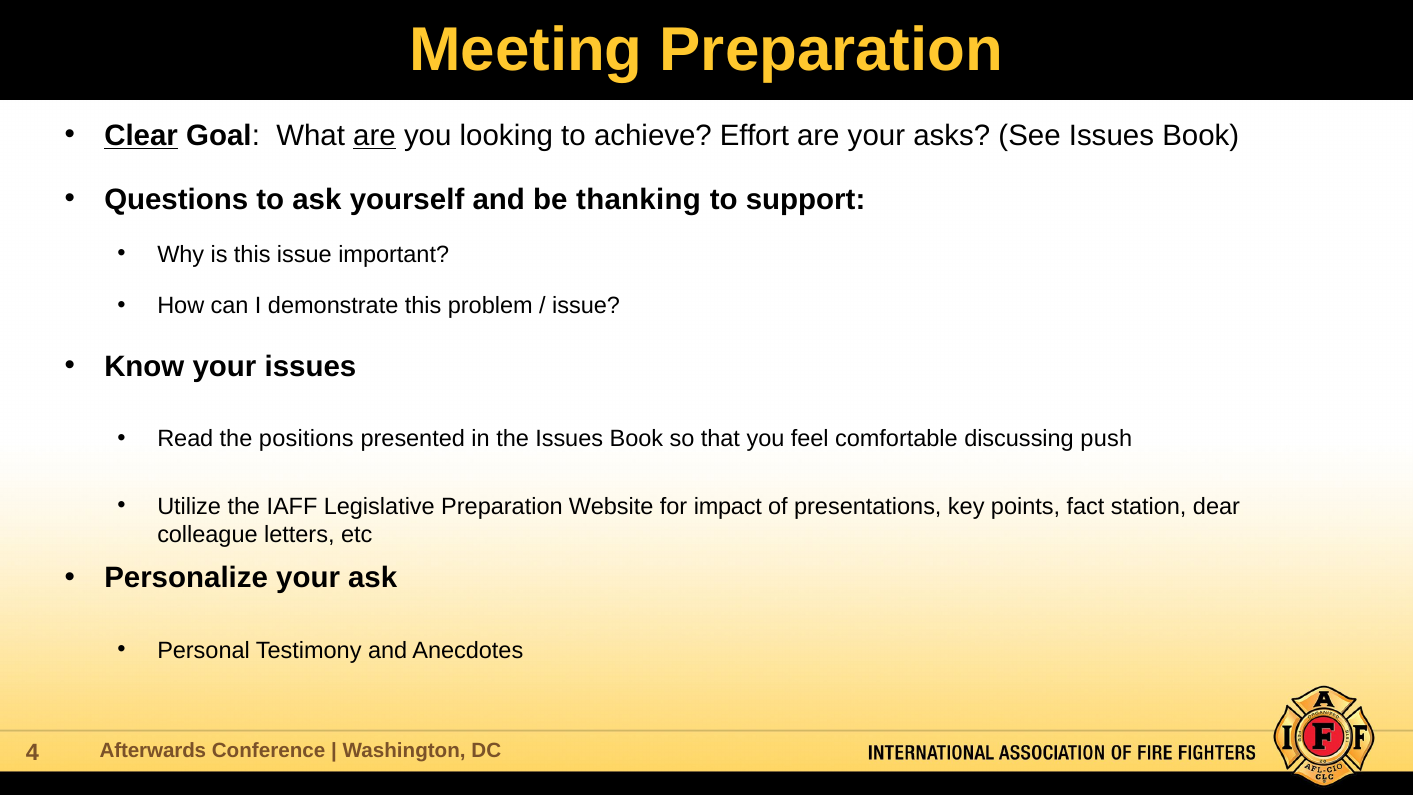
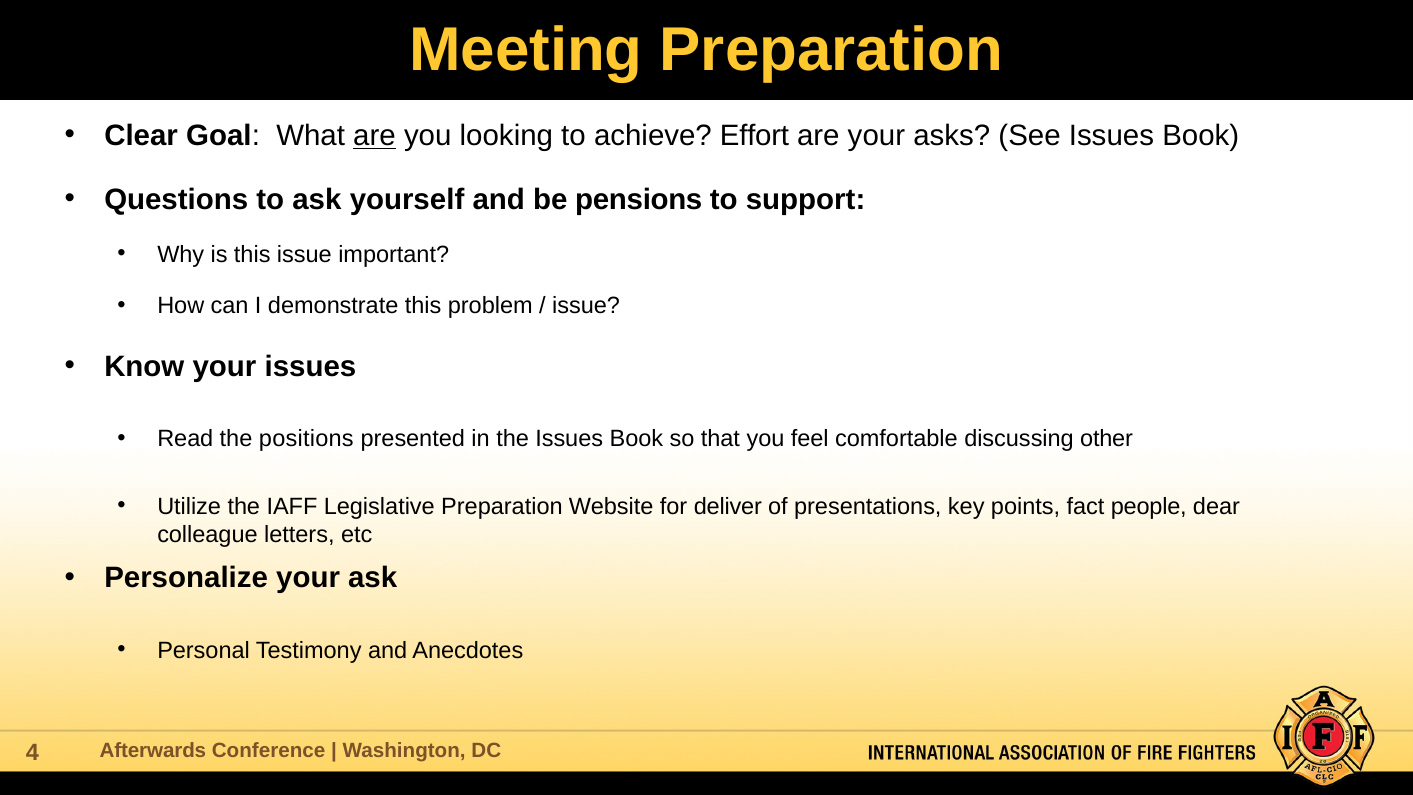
Clear underline: present -> none (141, 136)
thanking: thanking -> pensions (639, 200)
push: push -> other (1107, 439)
impact: impact -> deliver (728, 506)
station: station -> people (1149, 506)
